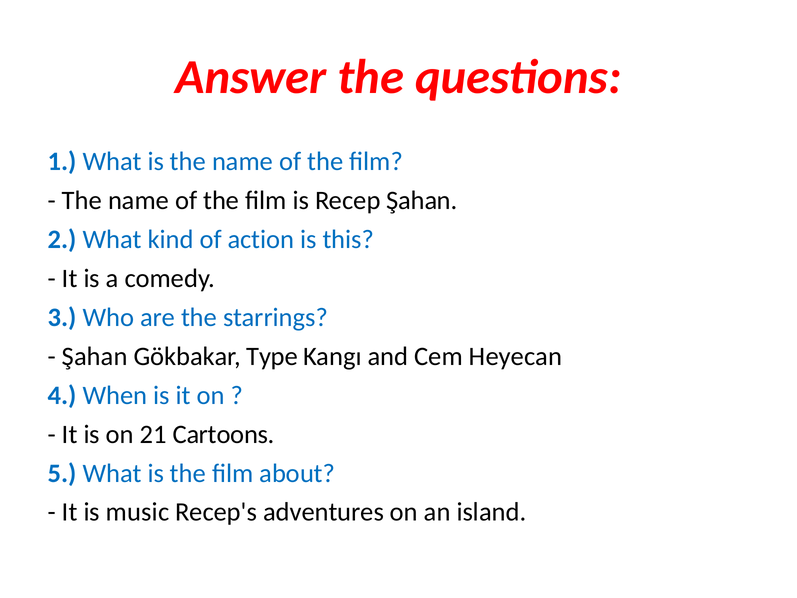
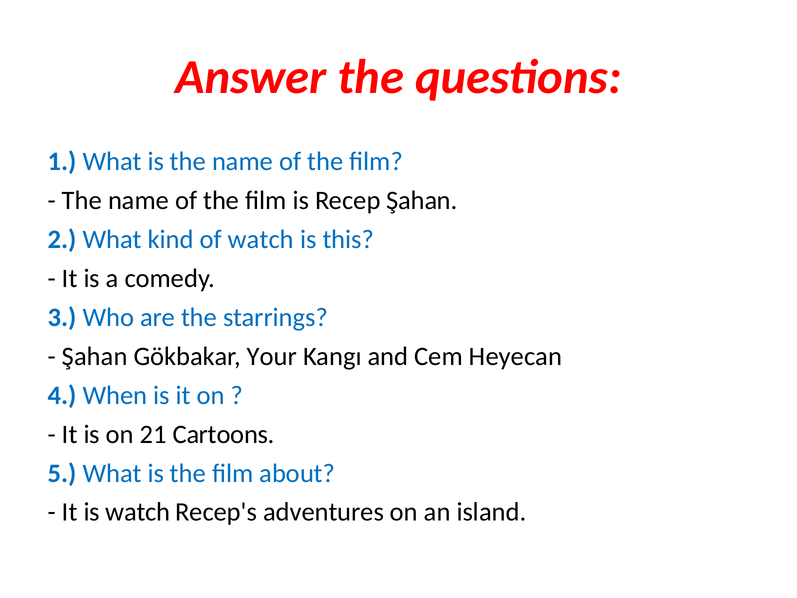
of action: action -> watch (261, 239)
Type: Type -> Your (272, 356)
is music: music -> watch (138, 512)
